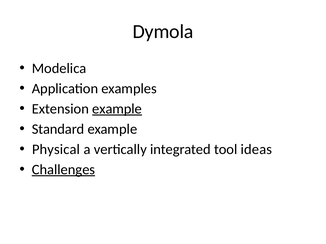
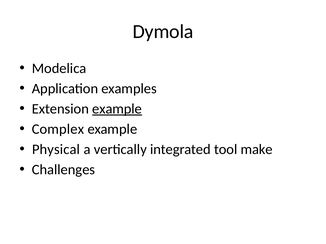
Standard: Standard -> Complex (58, 129)
ideas: ideas -> make (257, 150)
Challenges underline: present -> none (63, 170)
